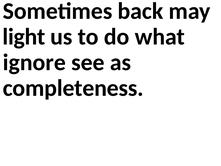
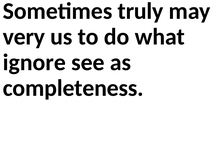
back: back -> truly (141, 11)
light: light -> very (24, 37)
